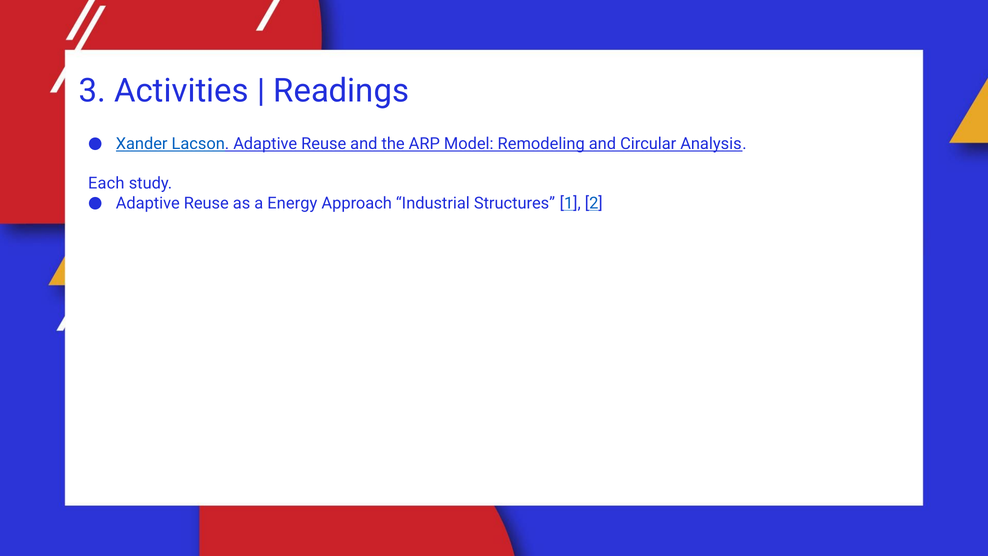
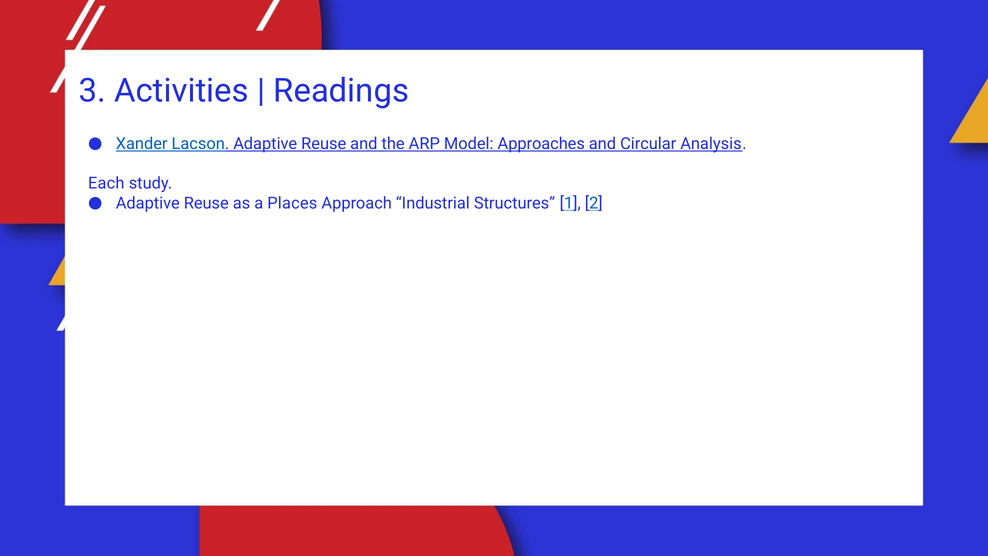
Remodeling: Remodeling -> Approaches (541, 144)
Energy: Energy -> Places (292, 203)
